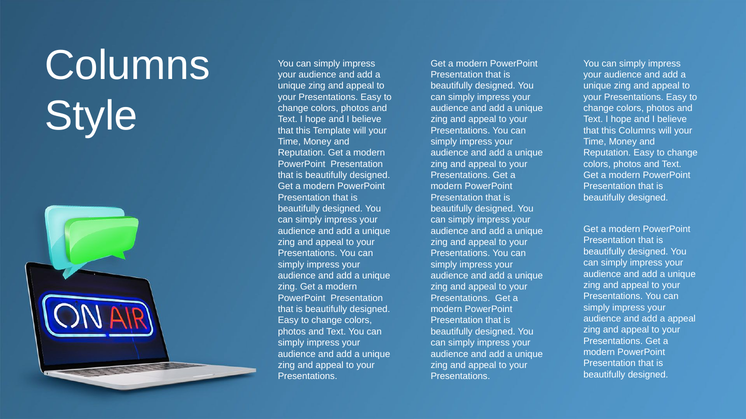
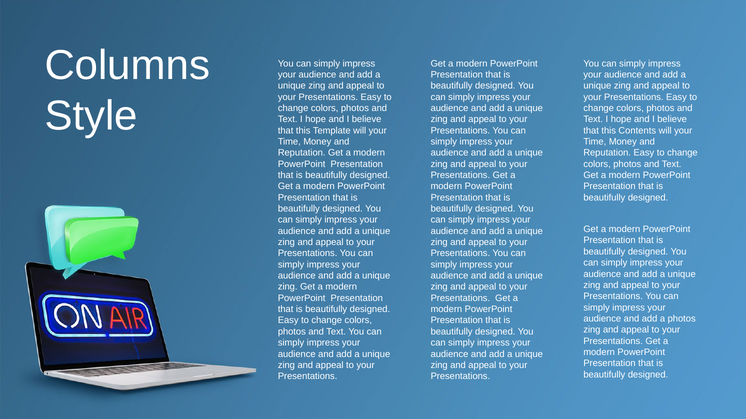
this Columns: Columns -> Contents (637, 131)
a appeal: appeal -> photos (682, 319)
